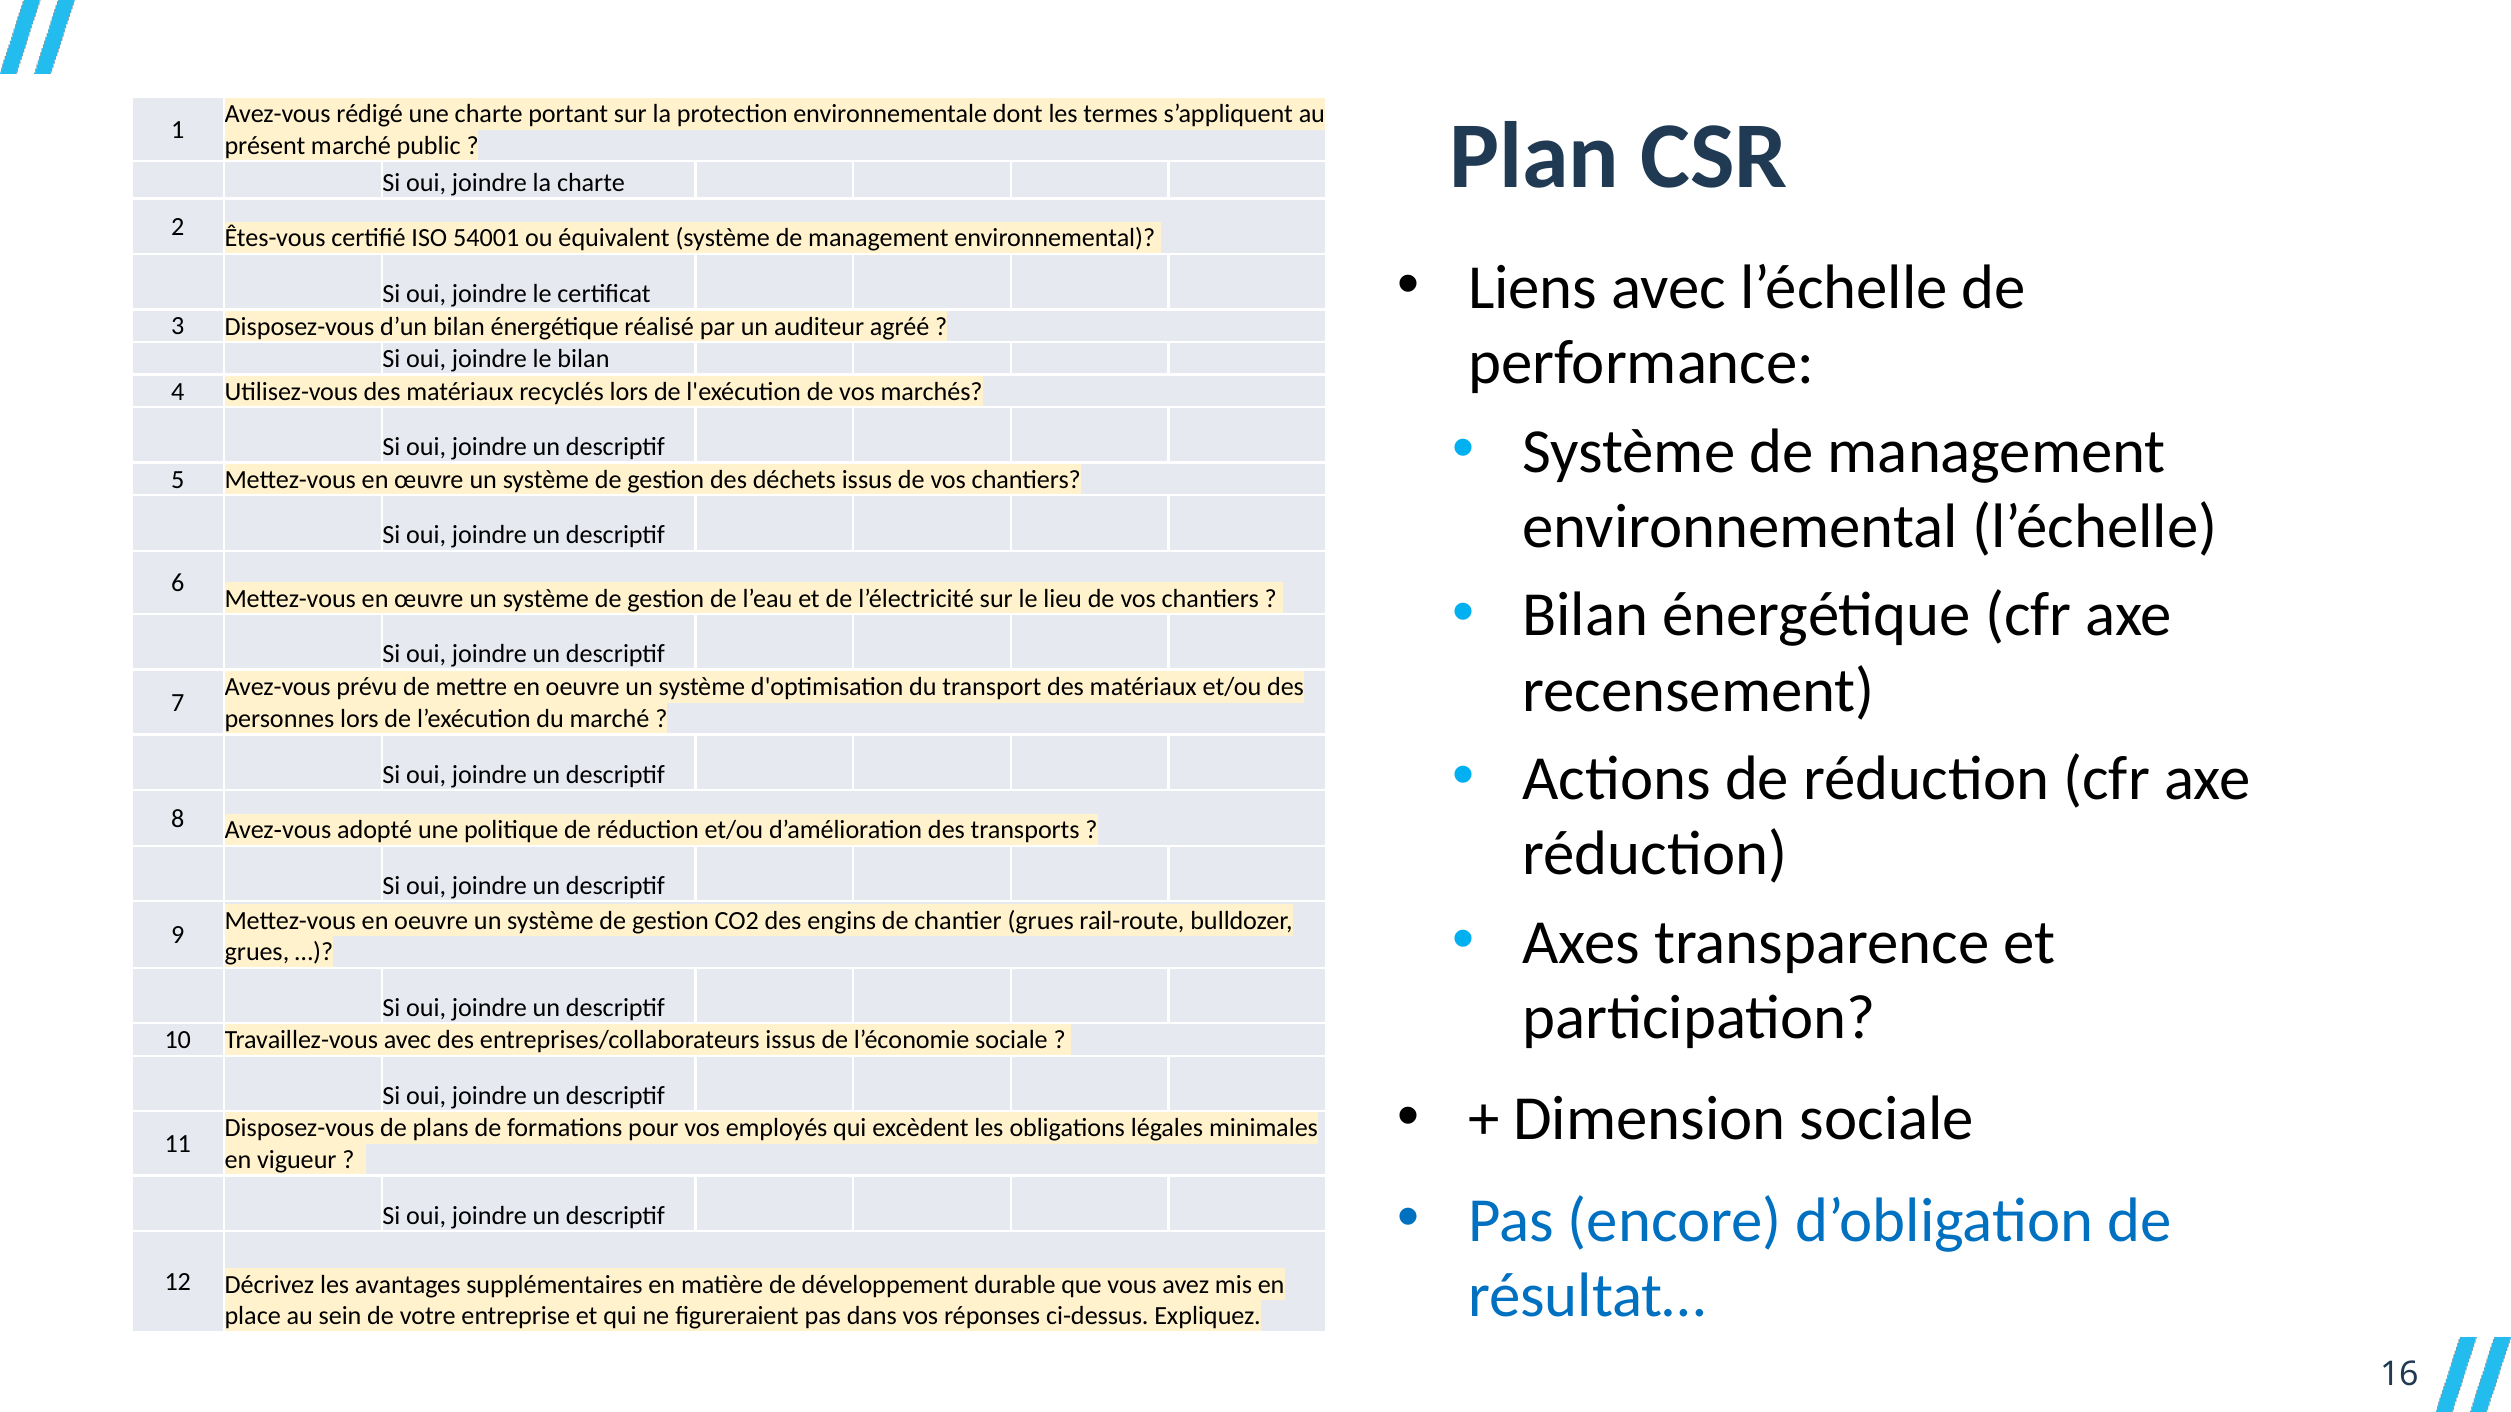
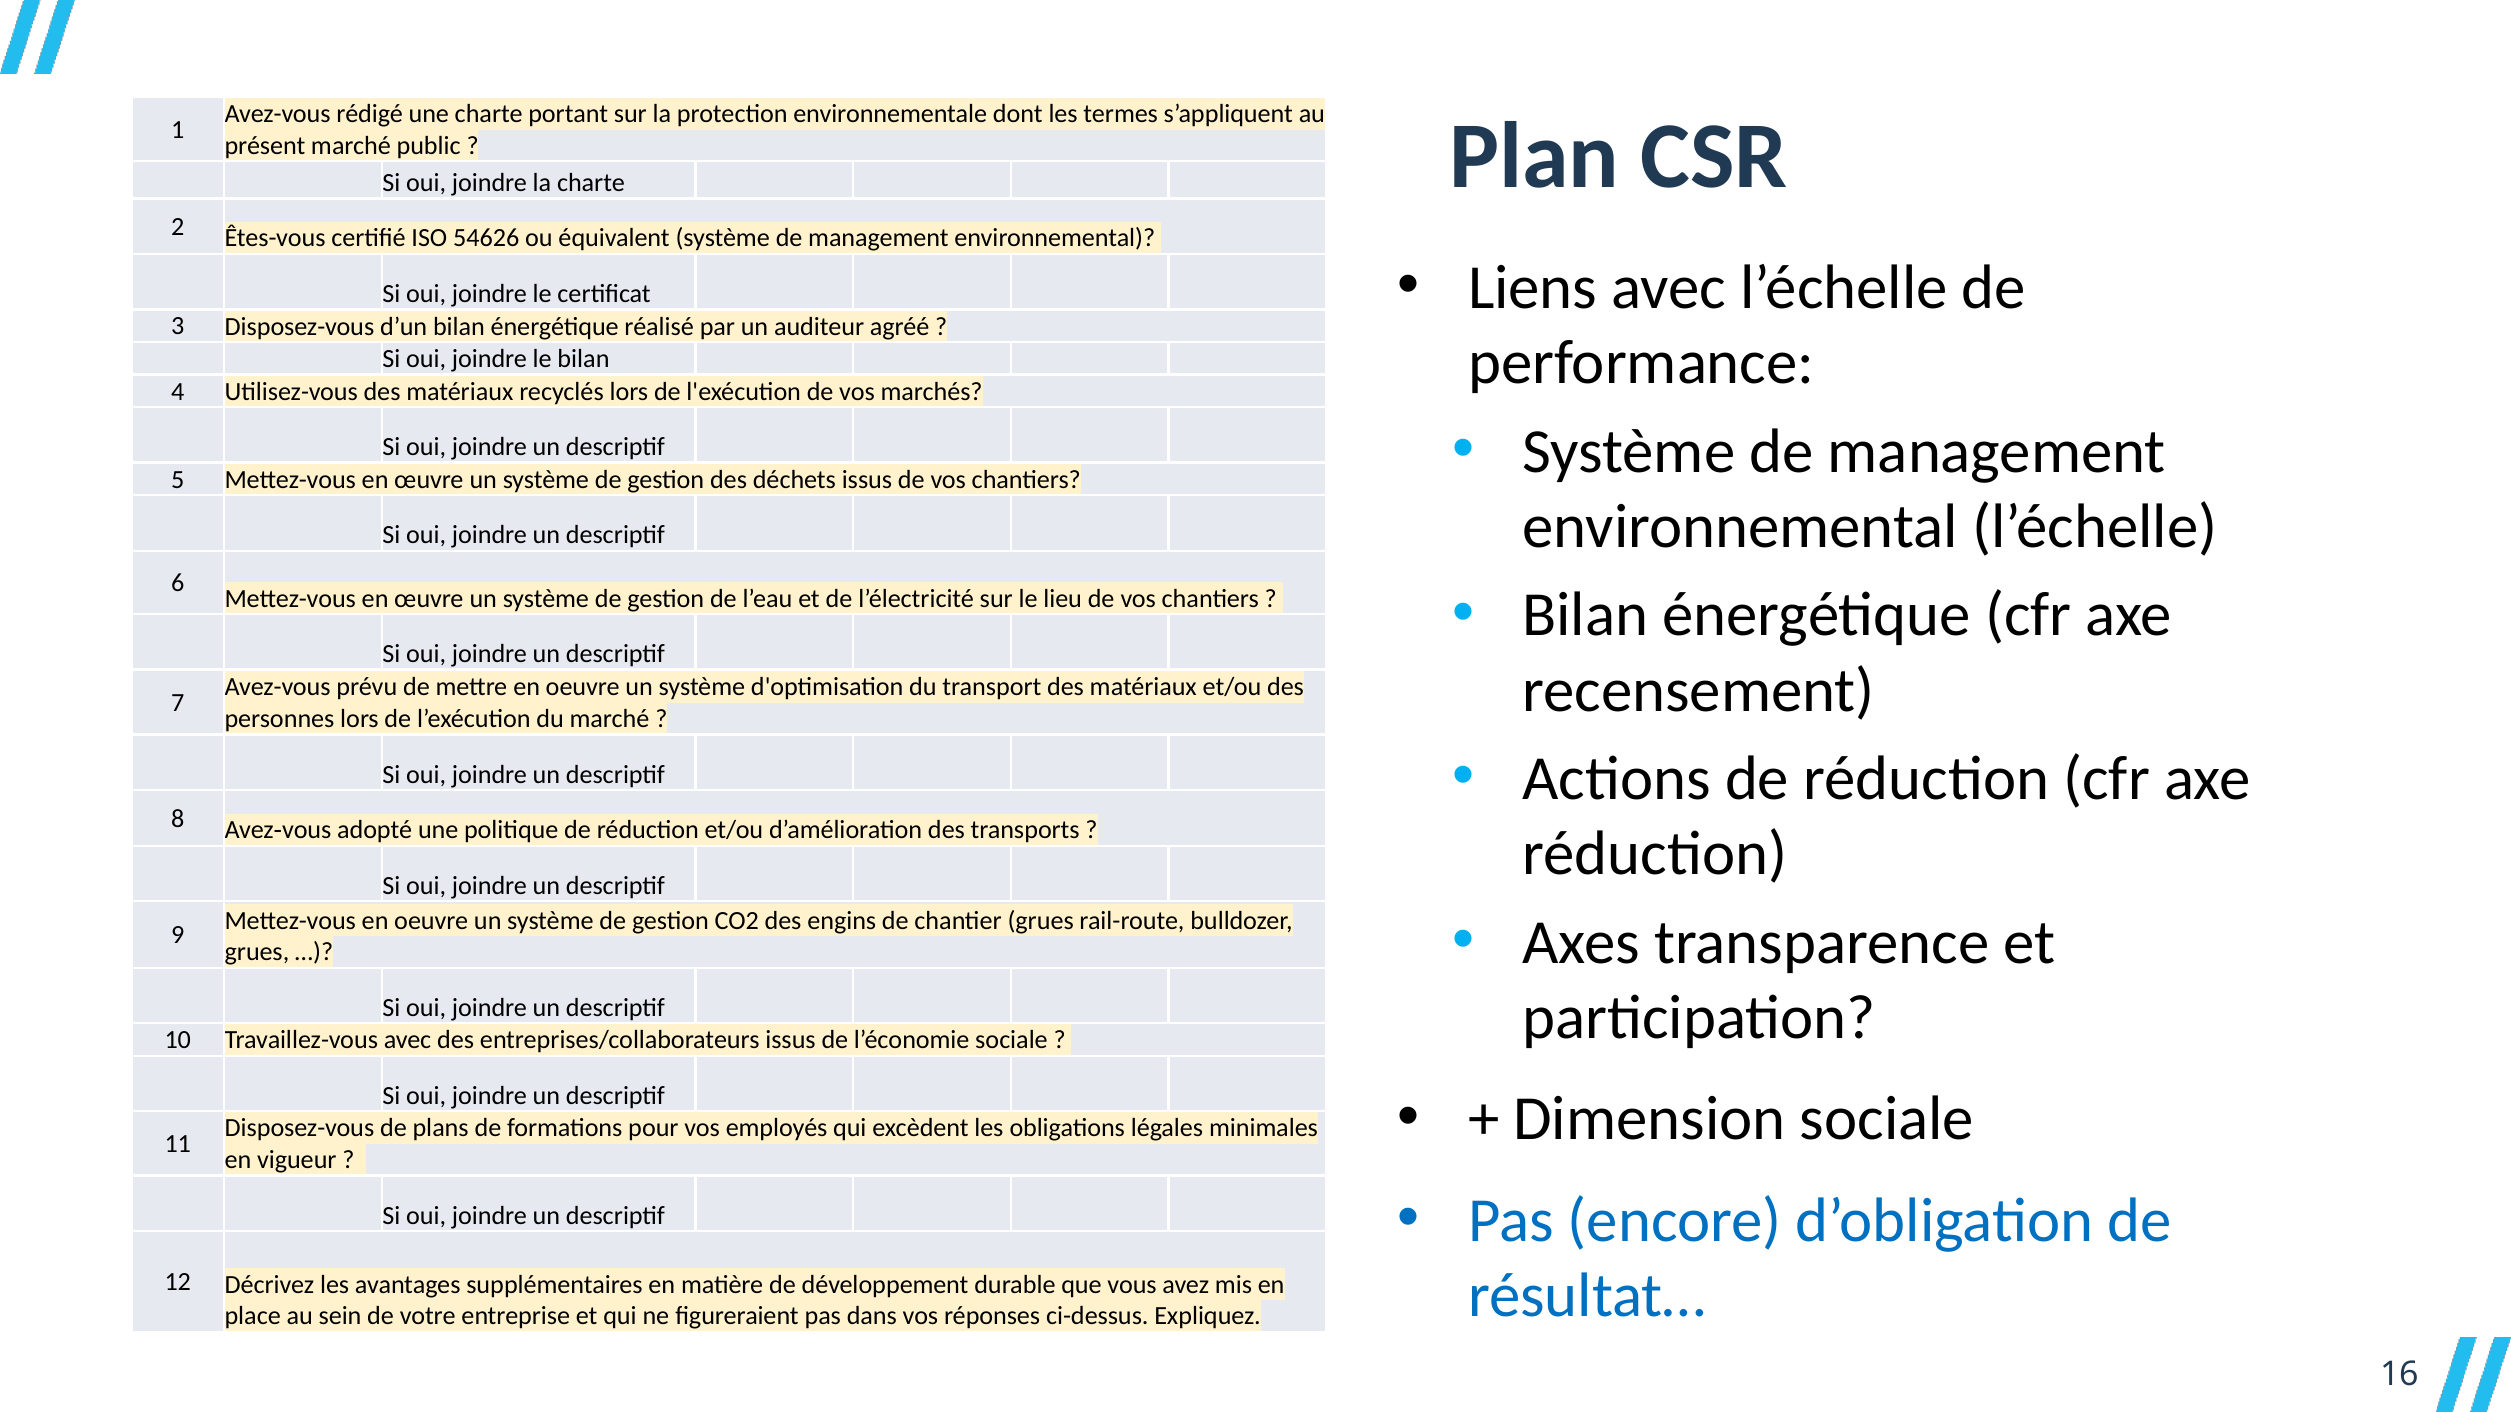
54001: 54001 -> 54626 (486, 238)
